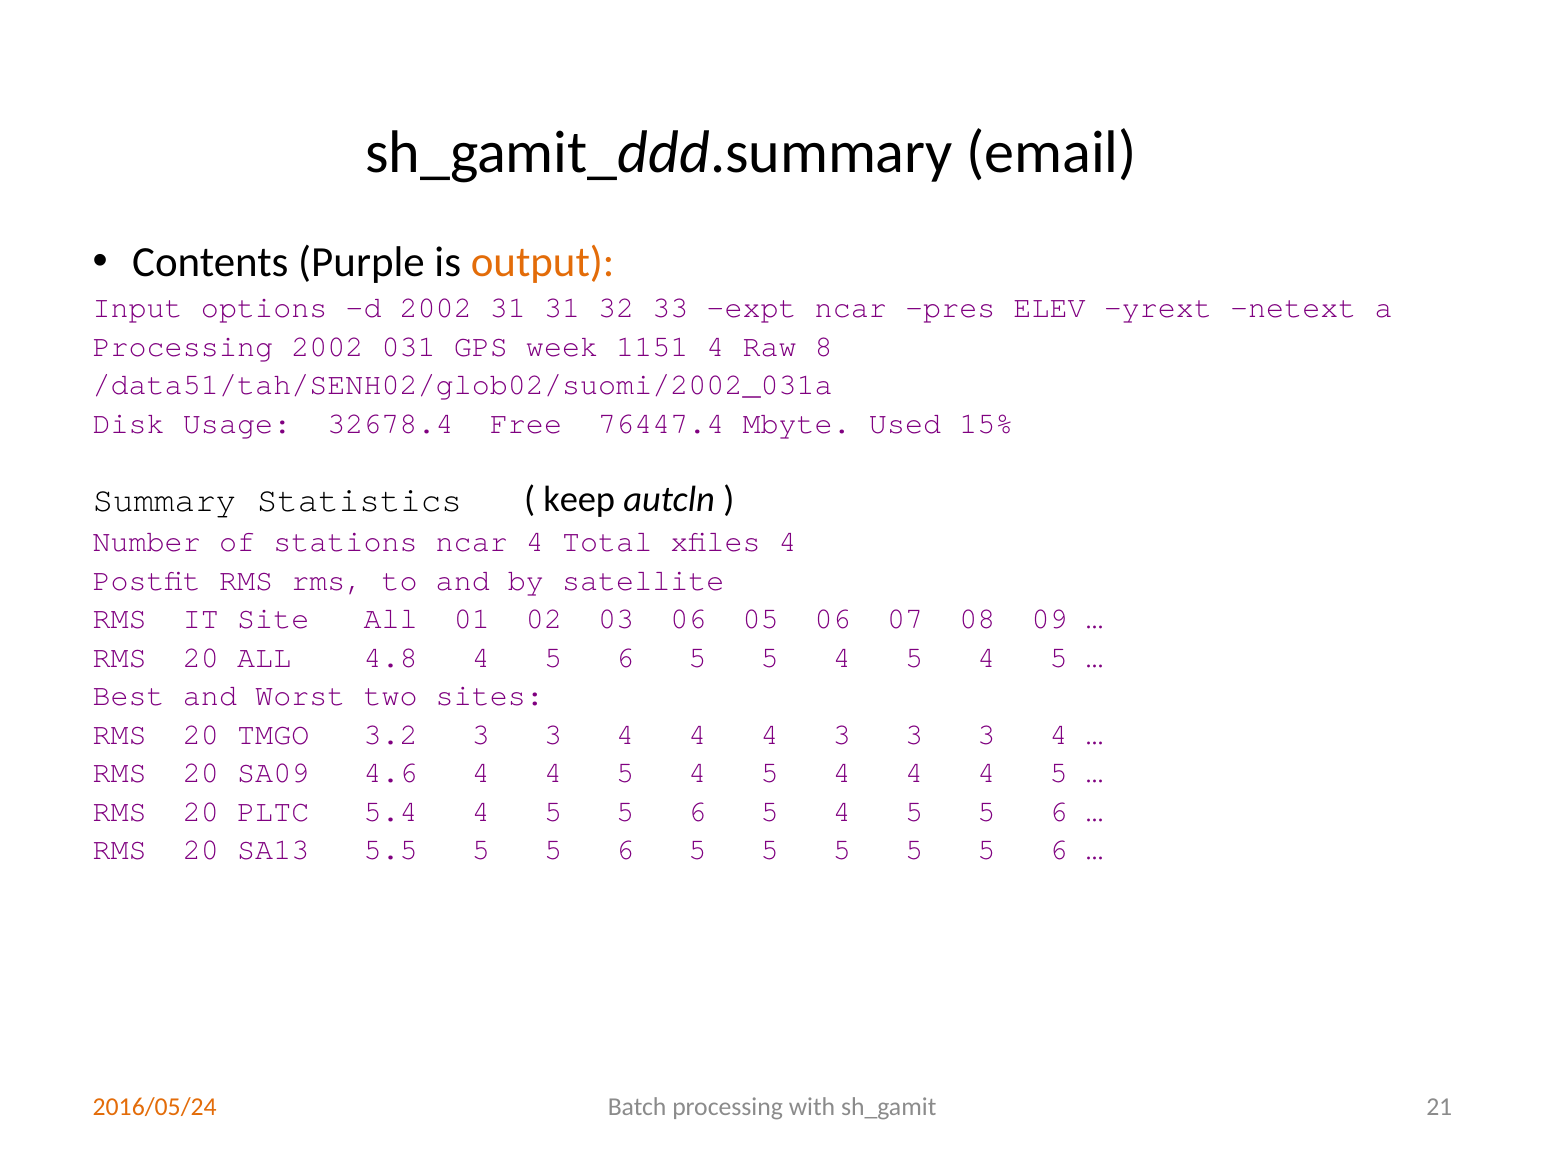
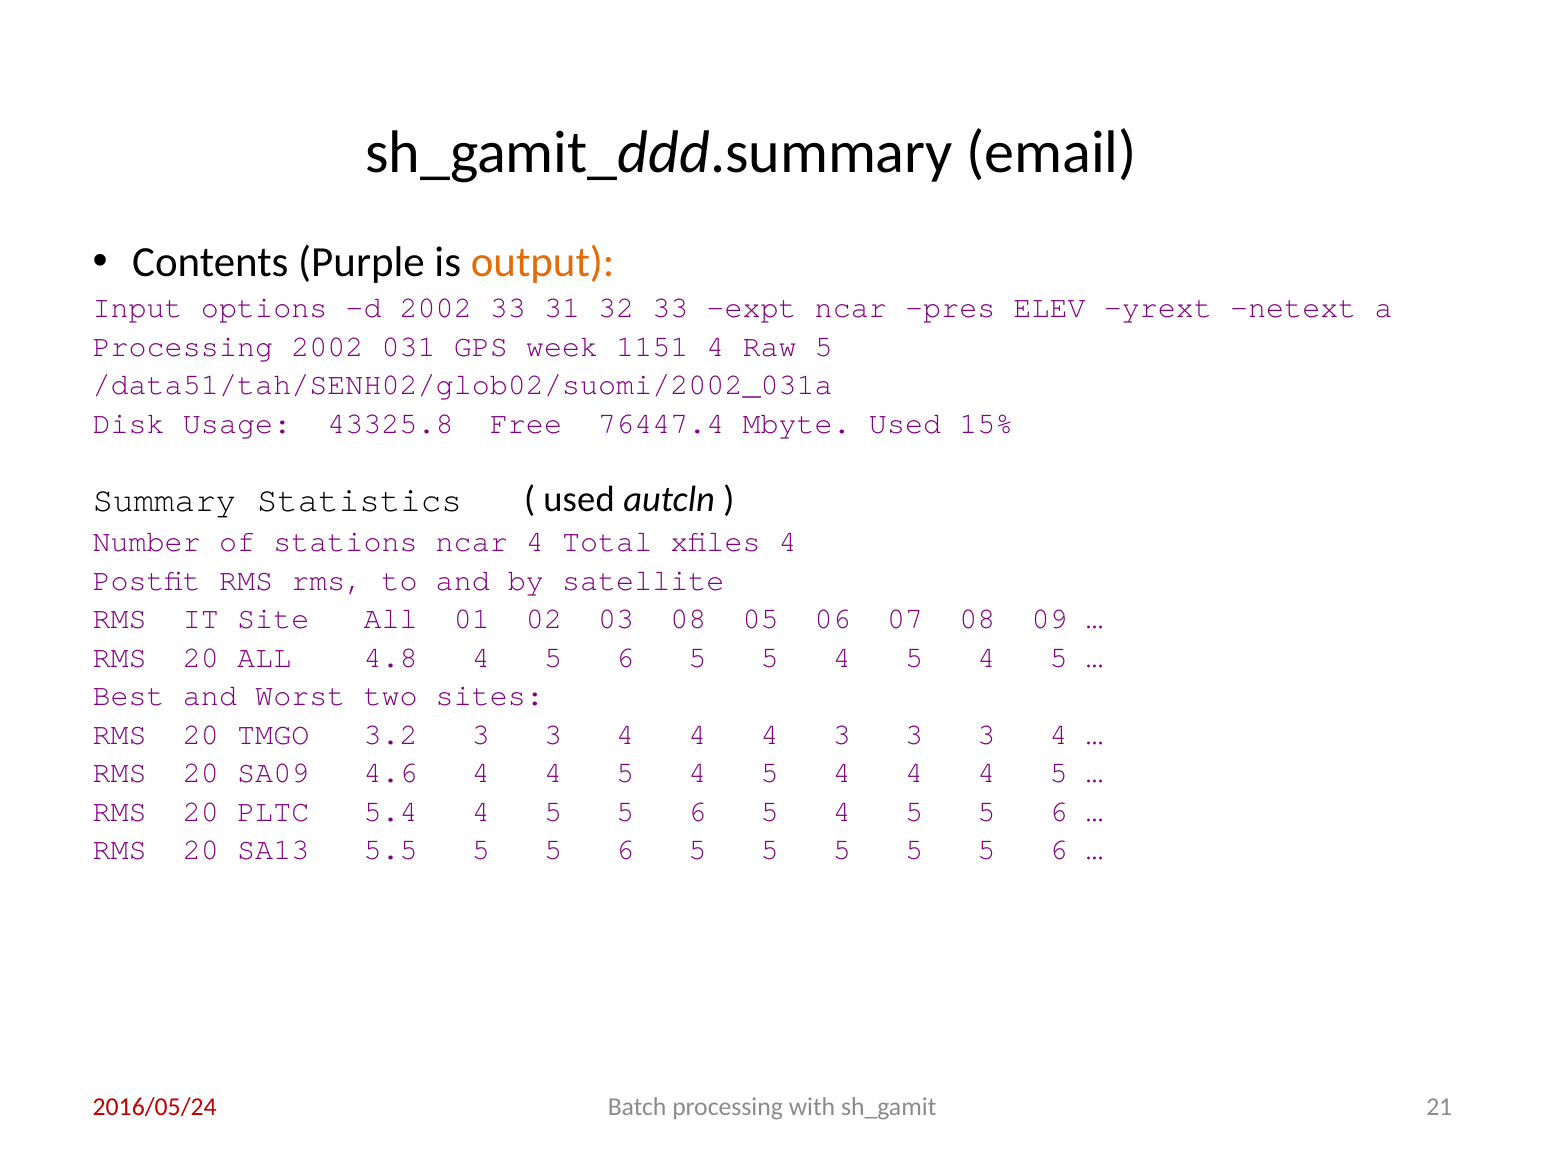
2002 31: 31 -> 33 (508, 308)
Raw 8: 8 -> 5 (824, 346)
32678.4: 32678.4 -> 43325.8 (390, 423)
keep: keep -> used (579, 500)
03 06: 06 -> 08 (688, 619)
2016/05/24 colour: orange -> red (155, 1107)
